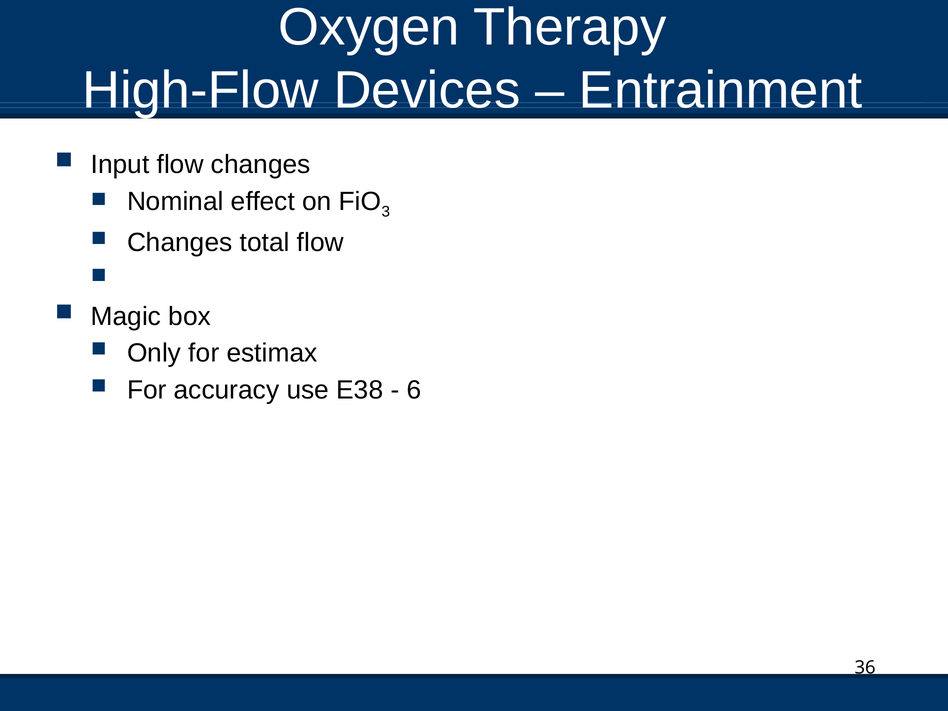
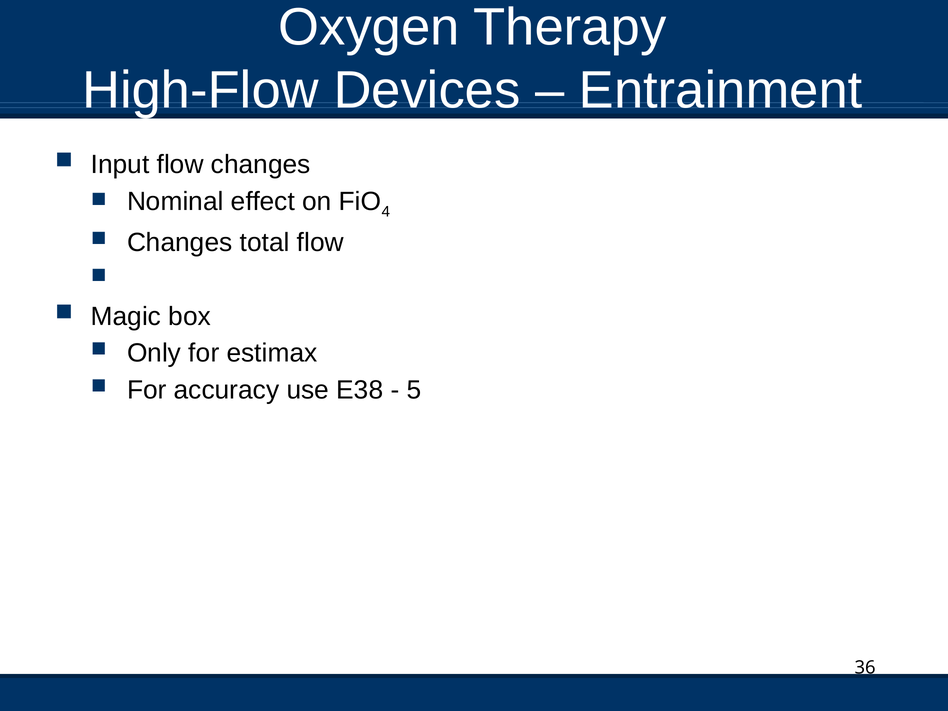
3: 3 -> 4 (386, 212)
6: 6 -> 5 (414, 390)
